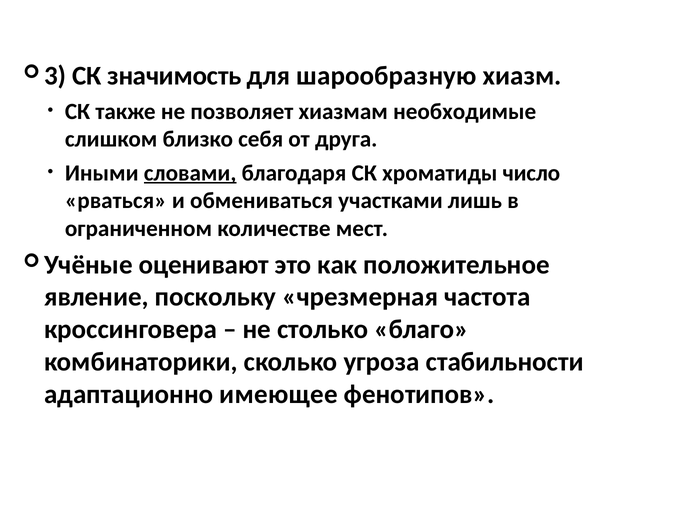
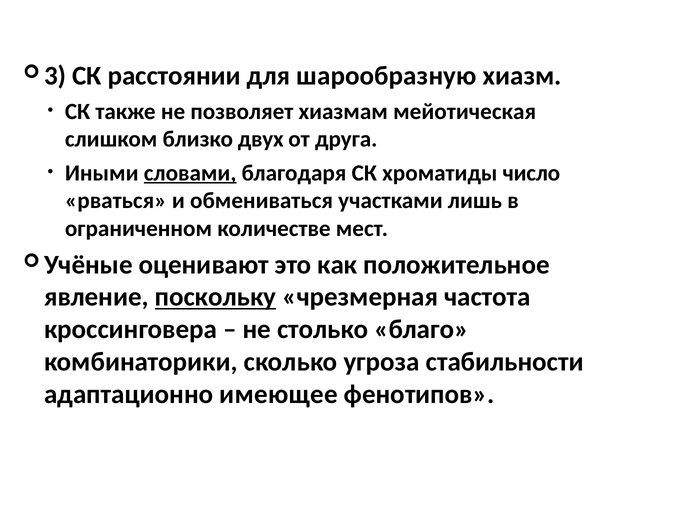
значимость: значимость -> расстоянии (174, 76)
необходимые: необходимые -> мейотическая (465, 112)
себя: себя -> двух (261, 139)
поскольку underline: none -> present (215, 297)
